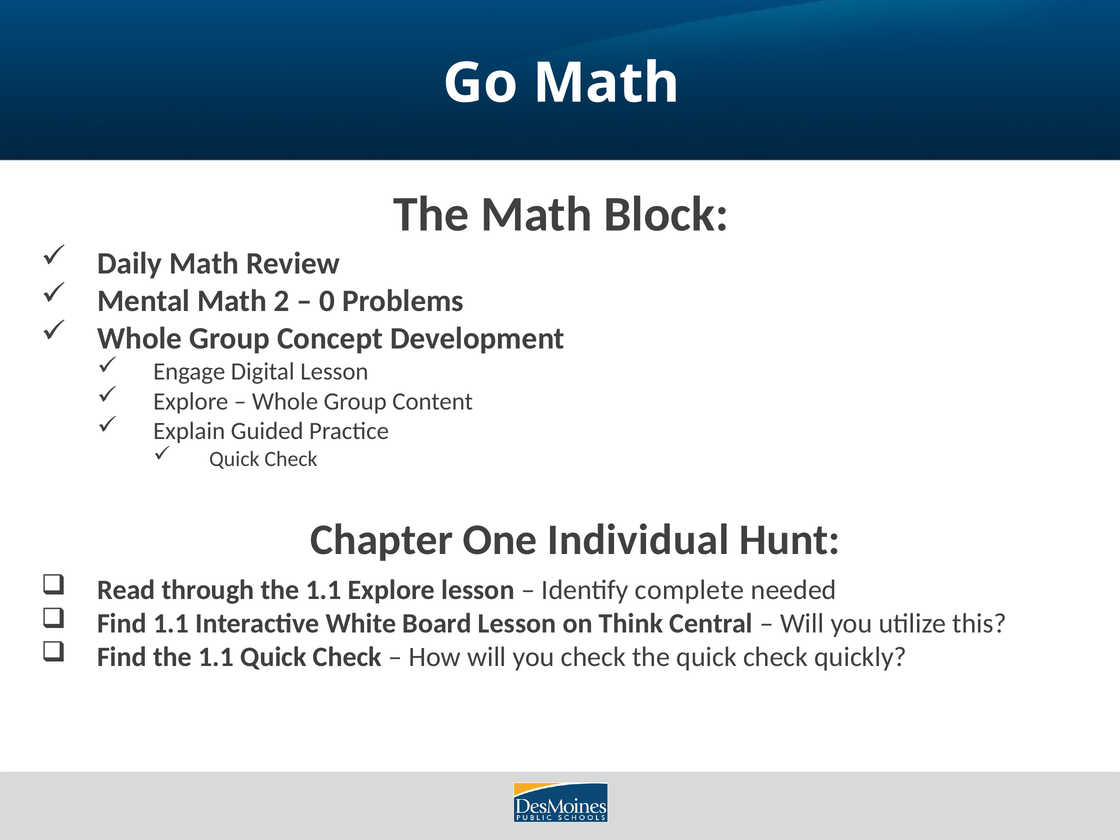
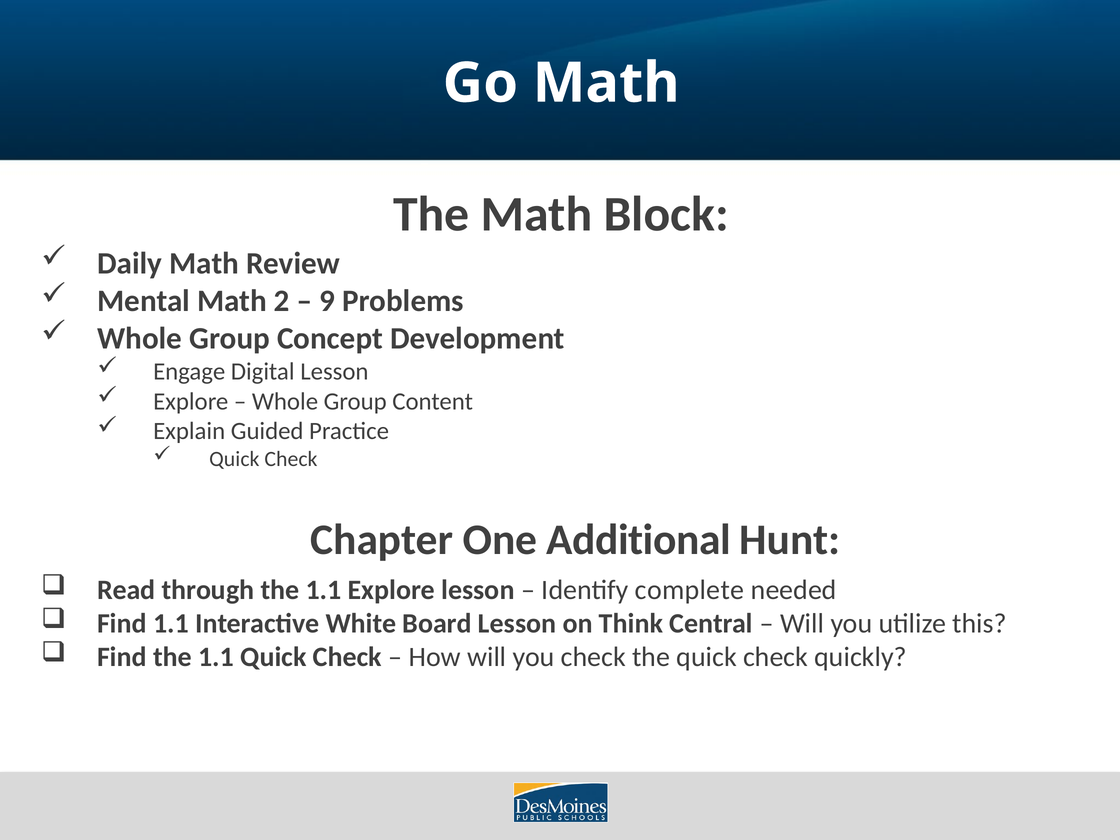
0: 0 -> 9 (327, 301)
Individual: Individual -> Additional (639, 540)
